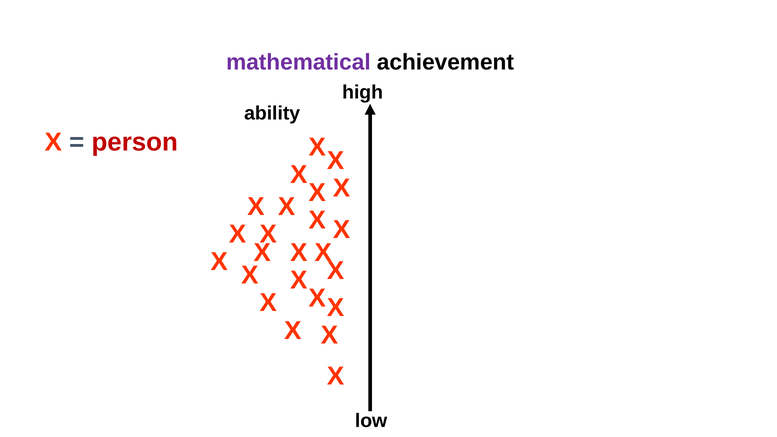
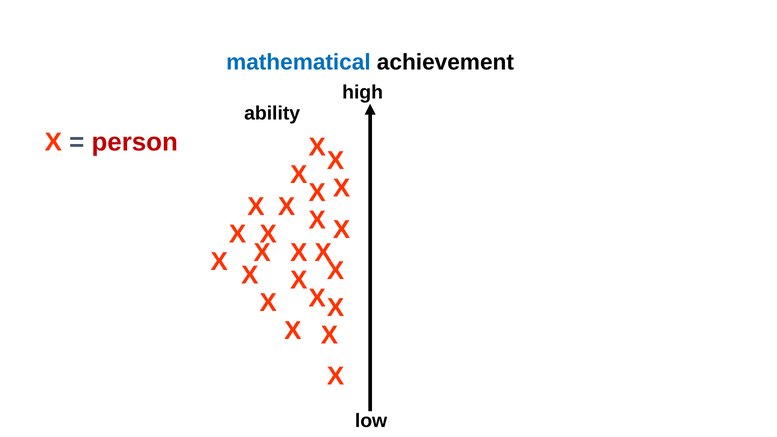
mathematical colour: purple -> blue (298, 62)
